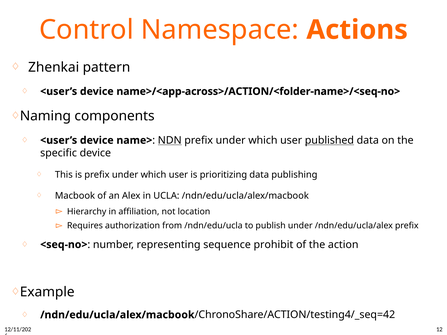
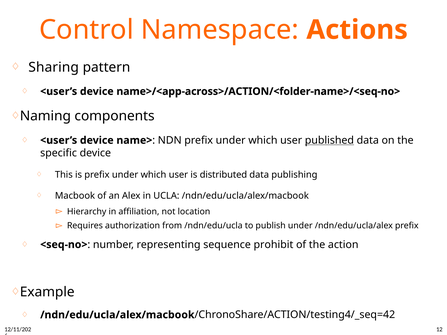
Zhenkai: Zhenkai -> Sharing (54, 67)
NDN underline: present -> none (170, 140)
prioritizing: prioritizing -> distributed (223, 175)
